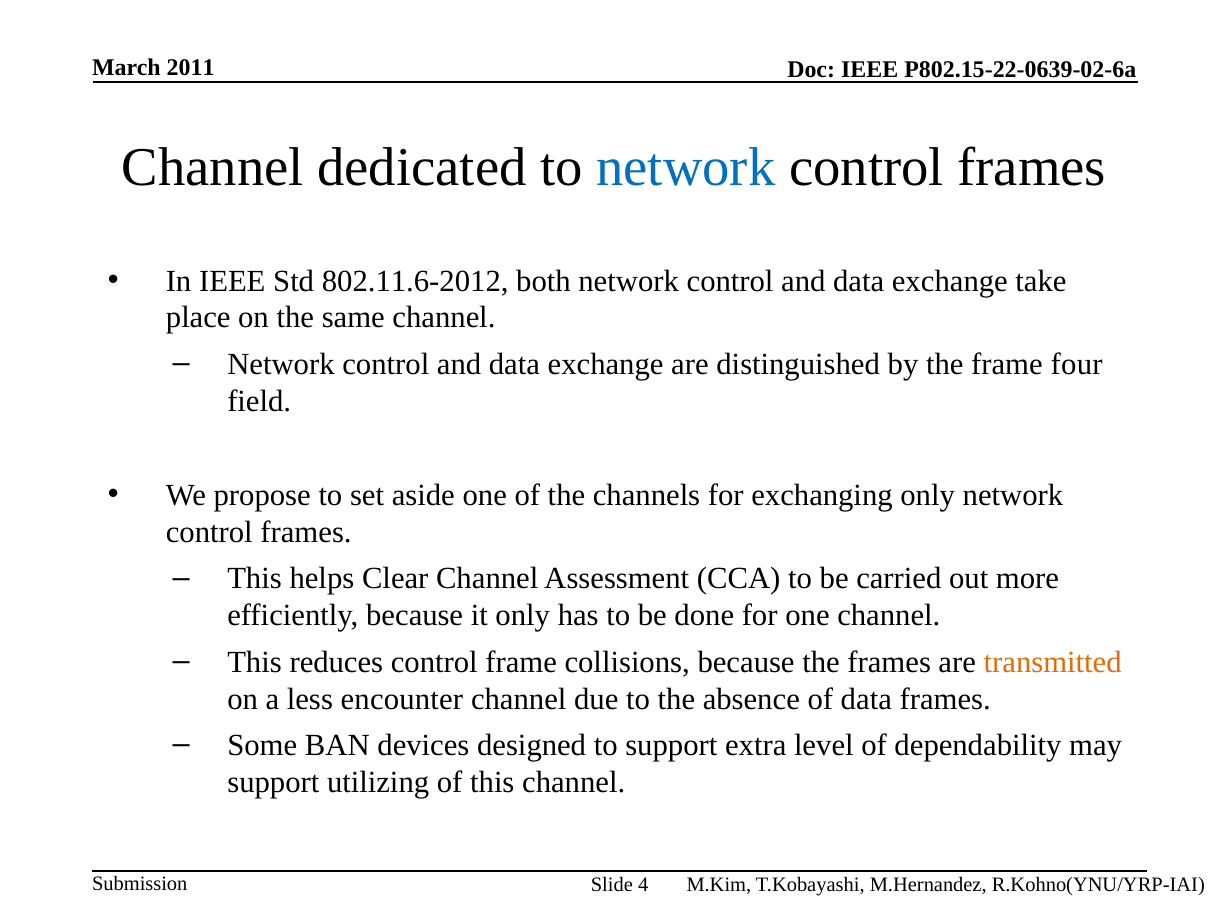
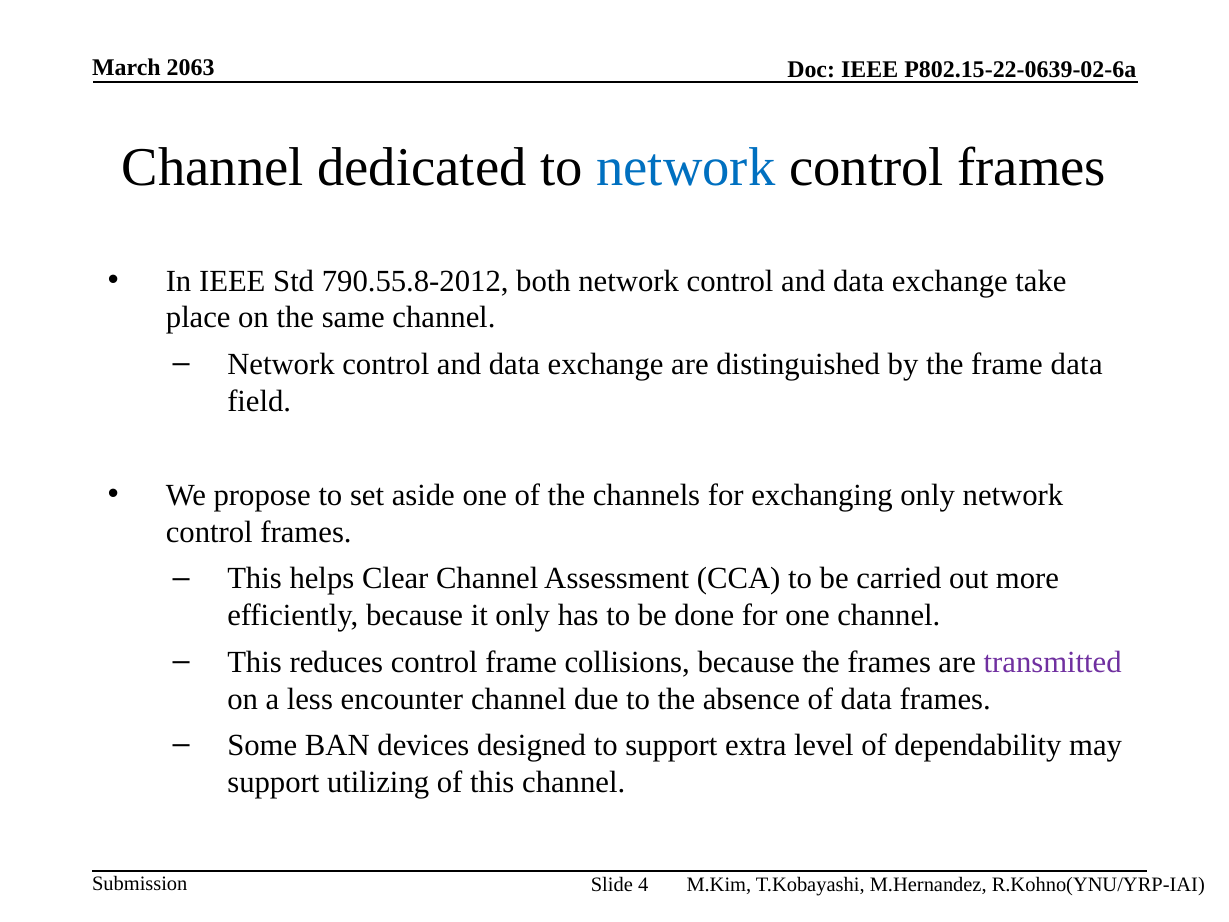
2011: 2011 -> 2063 (191, 67)
802.11.6-2012: 802.11.6-2012 -> 790.55.8-2012 (415, 281)
frame four: four -> data (1077, 364)
transmitted colour: orange -> purple (1053, 662)
